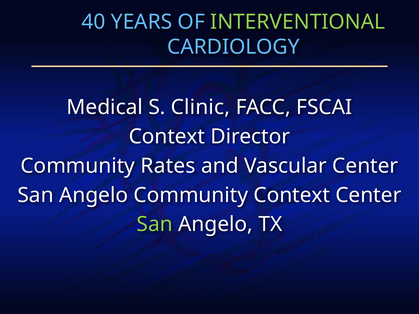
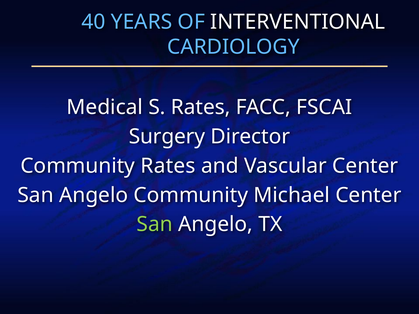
INTERVENTIONAL colour: light green -> white (298, 22)
S Clinic: Clinic -> Rates (201, 107)
Context: Context -> Surgery (167, 137)
Community Context: Context -> Michael (292, 195)
